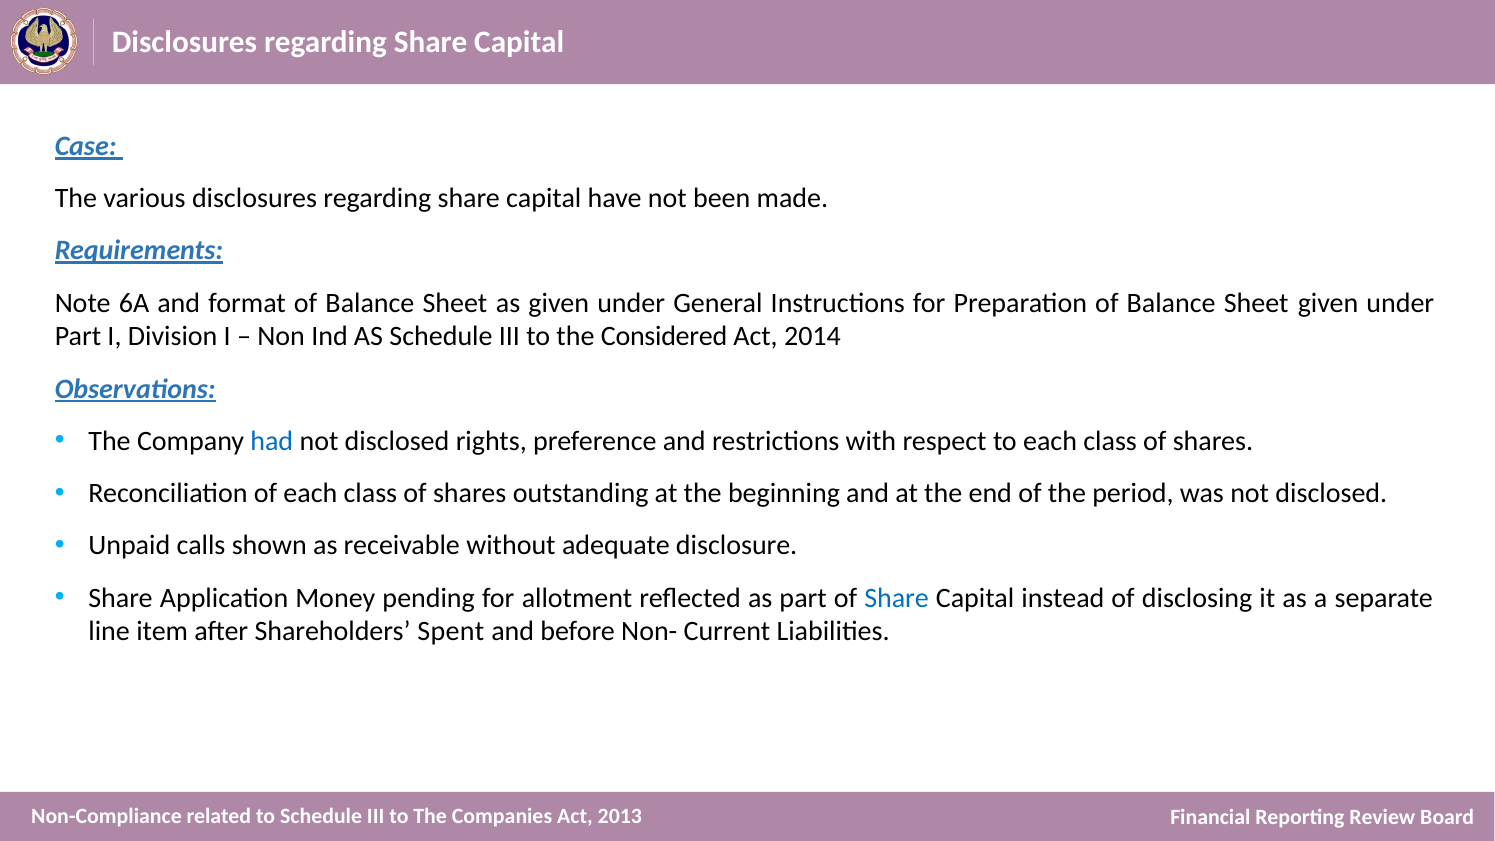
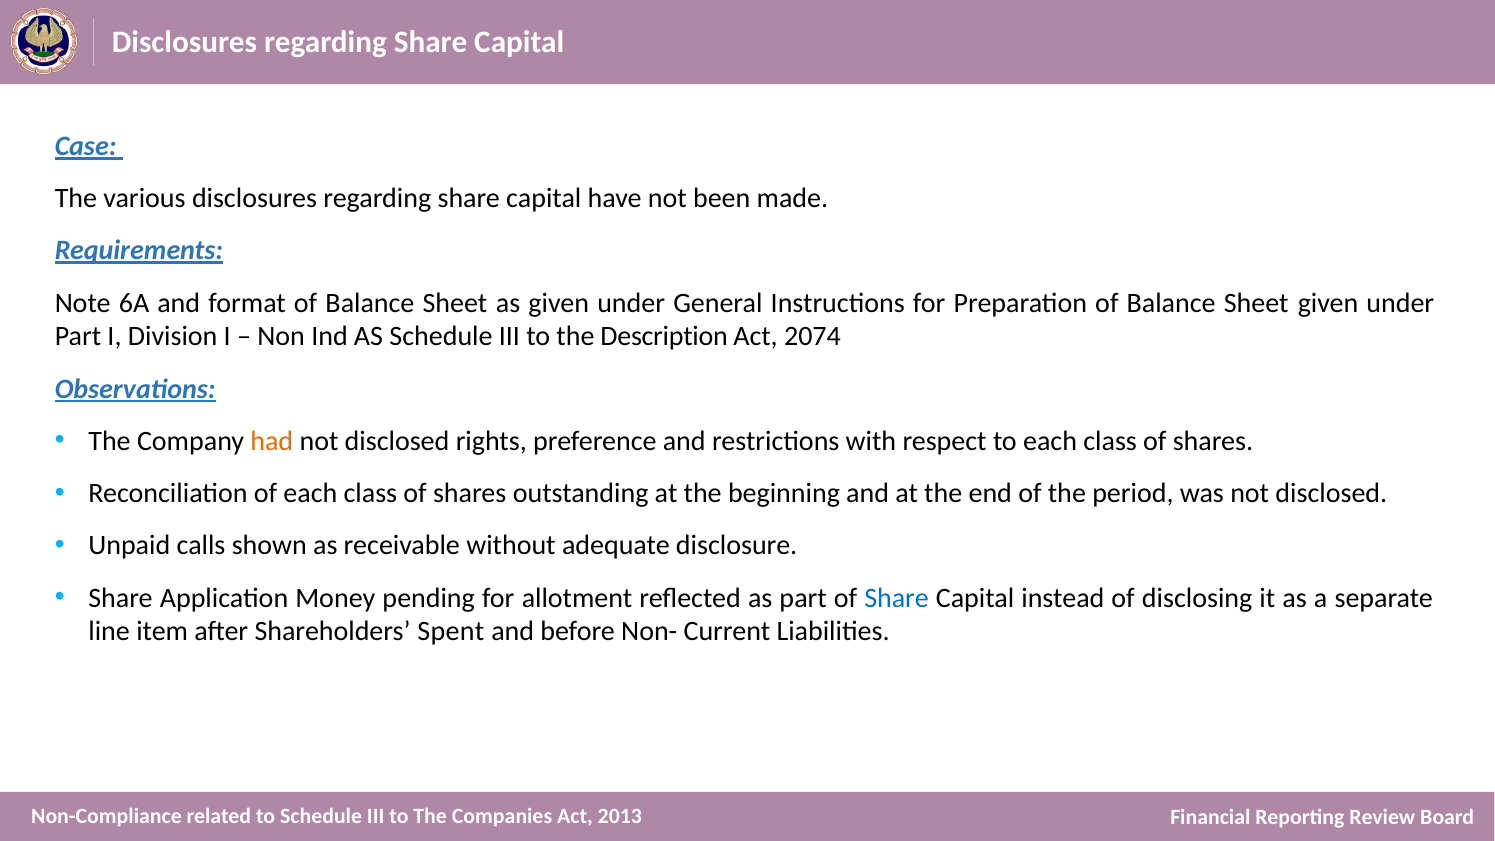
Considered: Considered -> Description (664, 336)
2014: 2014 -> 2074 (812, 336)
had colour: blue -> orange (272, 441)
